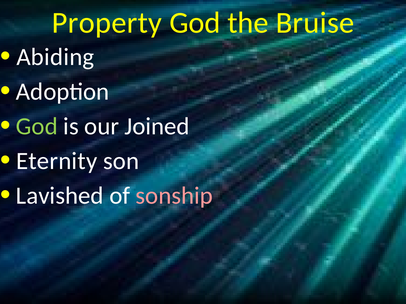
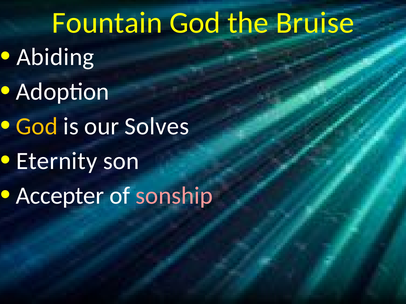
Property: Property -> Fountain (107, 23)
God colour: light green -> yellow (37, 127)
Joined: Joined -> Solves (157, 127)
Lavished: Lavished -> Accepter (60, 196)
